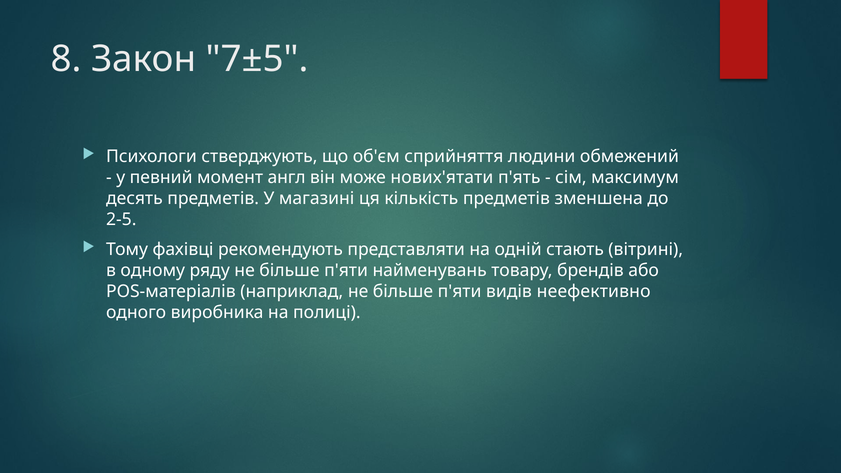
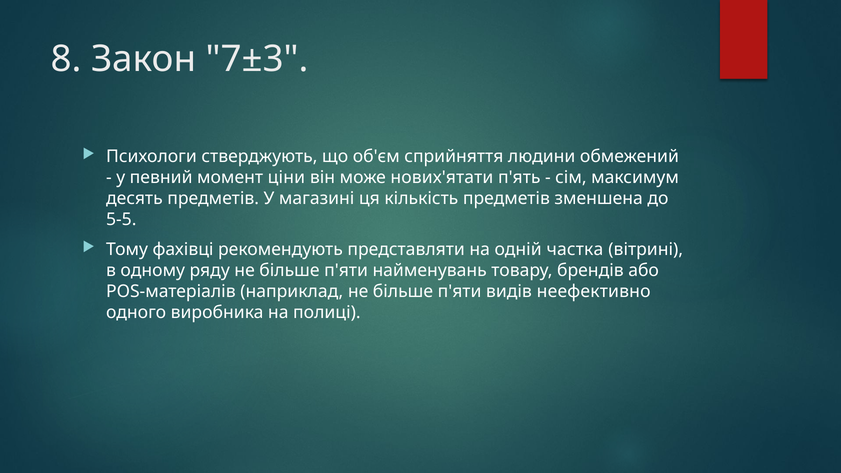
7±5: 7±5 -> 7±3 (257, 59)
англ: англ -> ціни (286, 178)
2-5: 2-5 -> 5-5 (121, 220)
стають: стають -> частка (575, 250)
